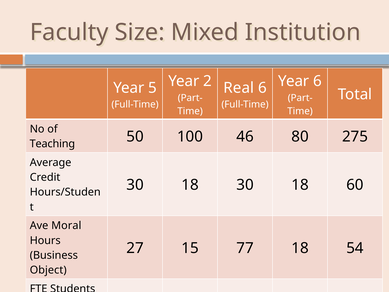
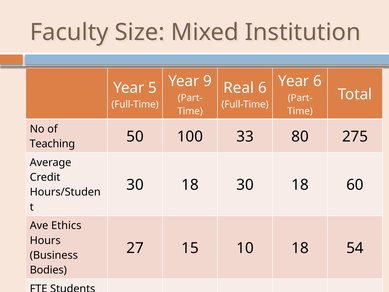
2: 2 -> 9 (208, 81)
46: 46 -> 33 (245, 137)
Moral: Moral -> Ethics (66, 225)
15 77: 77 -> 10 (245, 248)
Object: Object -> Bodies (48, 270)
